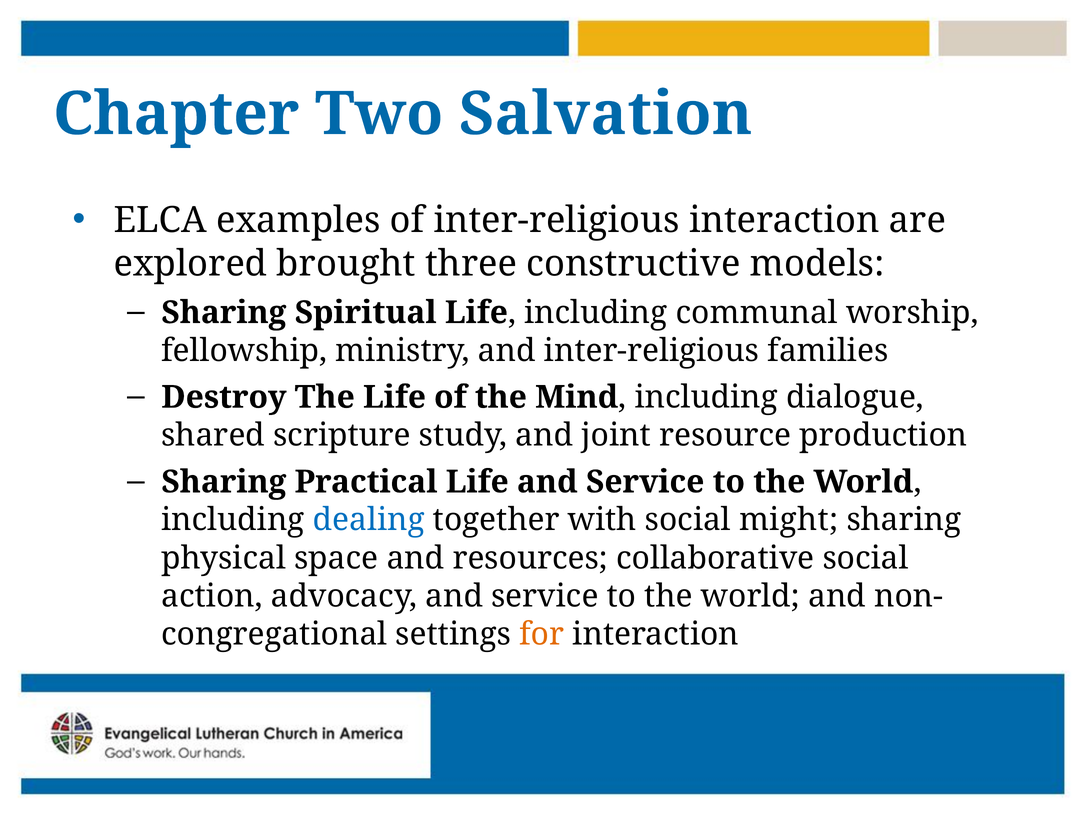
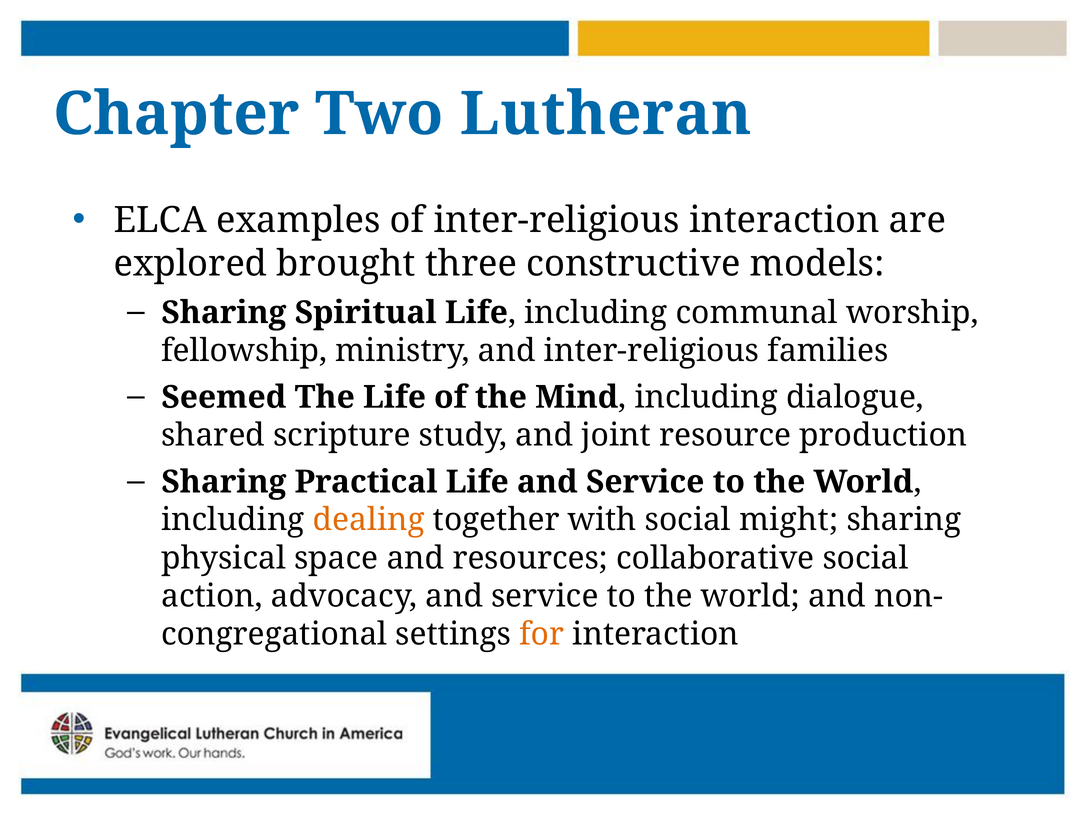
Salvation: Salvation -> Lutheran (606, 114)
Destroy: Destroy -> Seemed (224, 397)
dealing colour: blue -> orange (369, 520)
